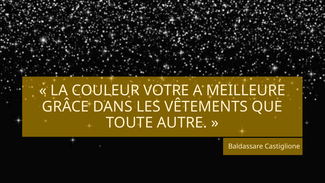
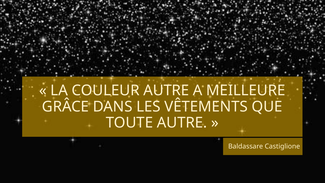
COULEUR VOTRE: VOTRE -> AUTRE (166, 90)
